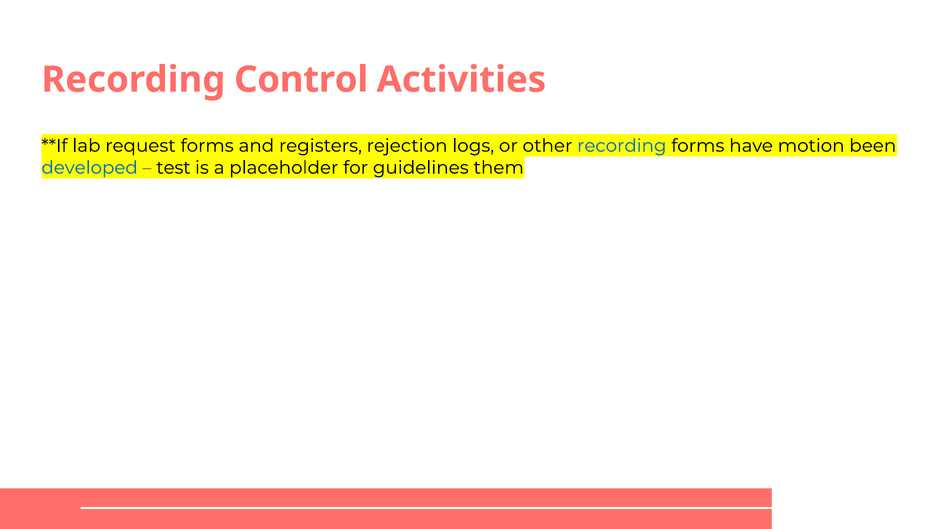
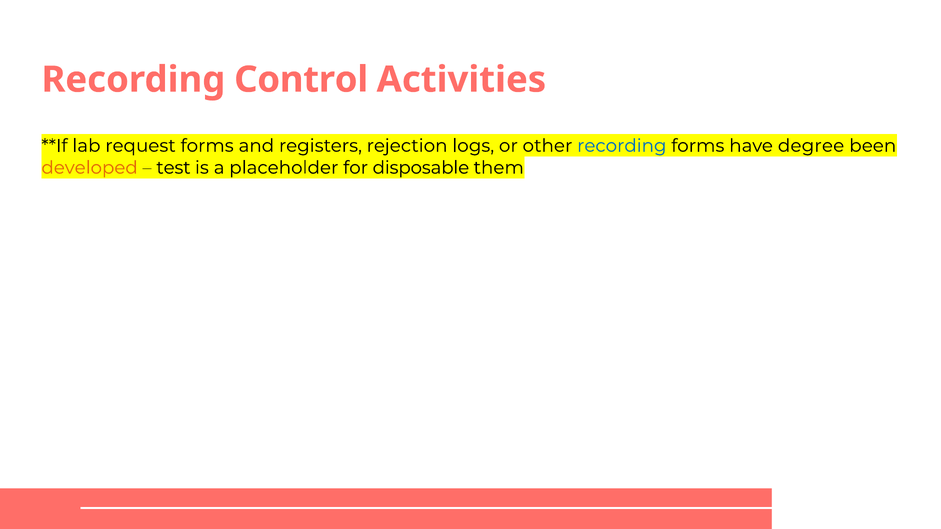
motion: motion -> degree (811, 146)
developed colour: blue -> orange (90, 168)
guidelines: guidelines -> disposable (421, 168)
